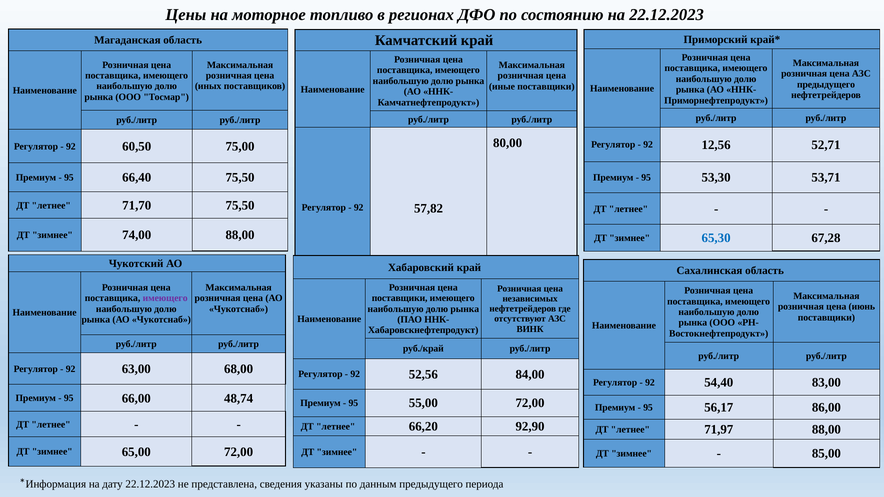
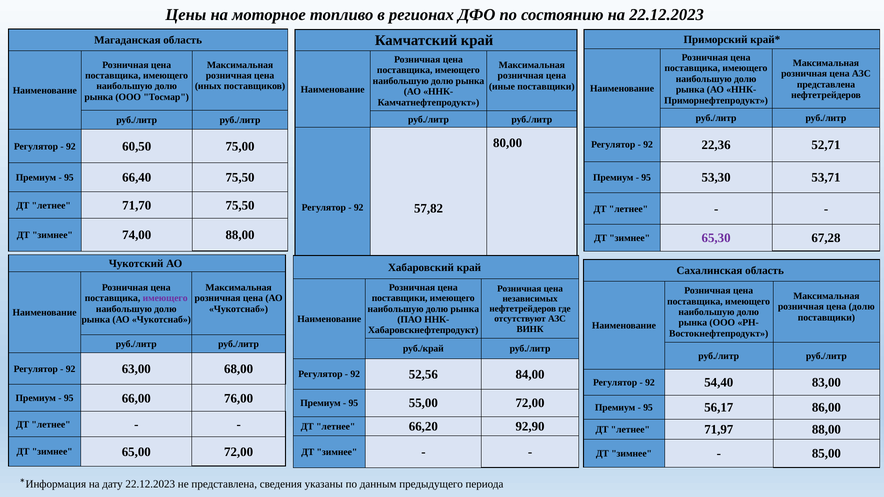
предыдущего: предыдущего -> представлена (826, 84)
12,56: 12,56 -> 22,36 (716, 145)
65,30 colour: blue -> purple (716, 238)
цена июнь: июнь -> долю (862, 307)
48,74: 48,74 -> 76,00 (239, 398)
